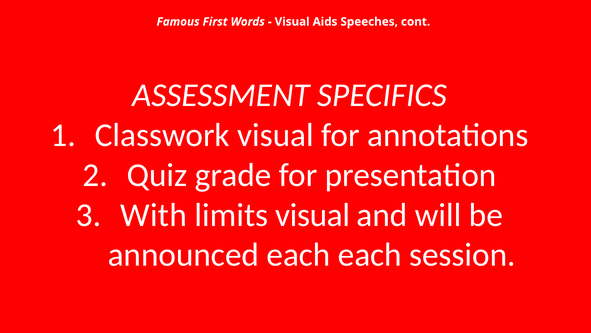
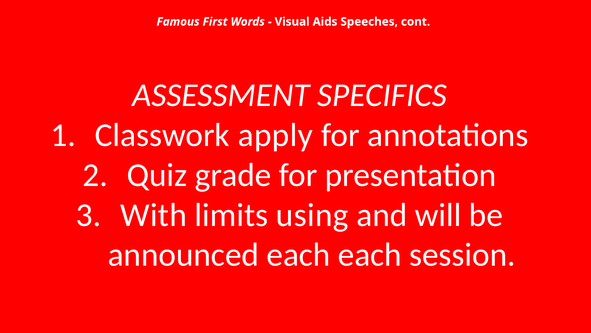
Classwork visual: visual -> apply (275, 135)
limits visual: visual -> using (312, 215)
